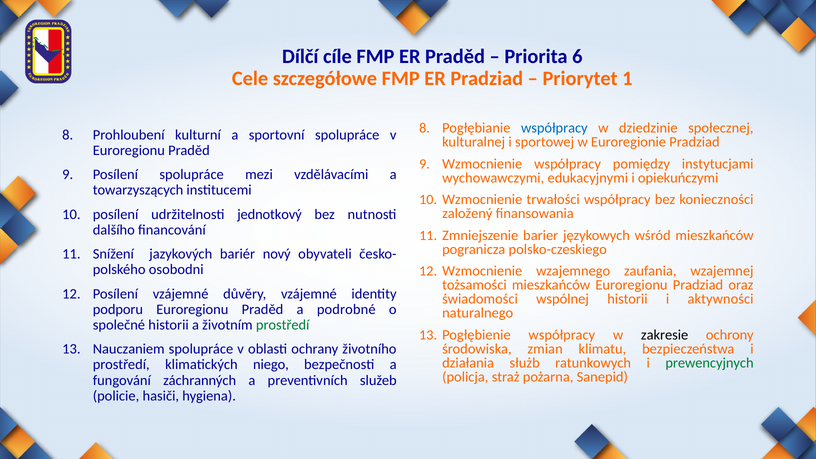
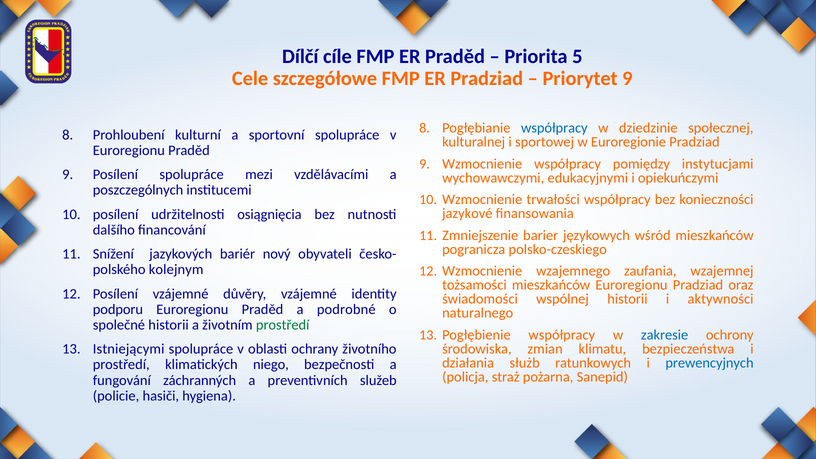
6: 6 -> 5 (577, 56)
Priorytet 1: 1 -> 9 (627, 78)
towarzyszących: towarzyszących -> poszczególnych (138, 190)
založený: založený -> jazykové (467, 214)
jednotkový: jednotkový -> osiągnięcia (269, 214)
osobodni: osobodni -> kolejnym (176, 270)
zakresie colour: black -> blue (665, 335)
Nauczaniem: Nauczaniem -> Istniejącymi (129, 349)
prewencyjnych colour: green -> blue (709, 363)
